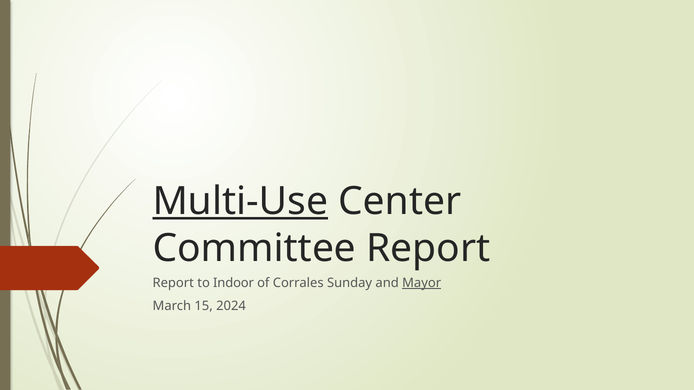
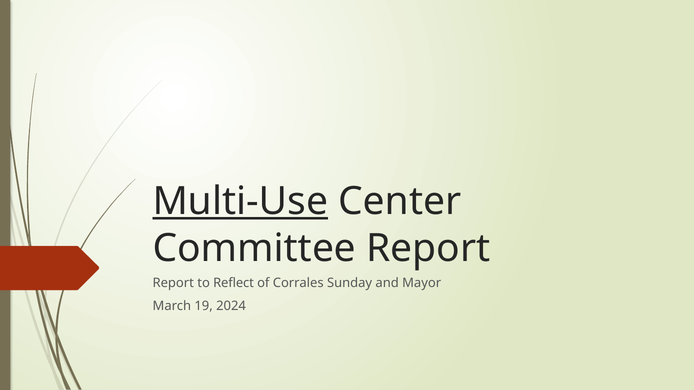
Indoor: Indoor -> Reflect (234, 283)
Mayor underline: present -> none (422, 283)
15: 15 -> 19 (204, 306)
